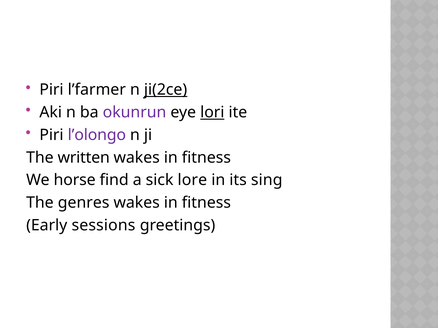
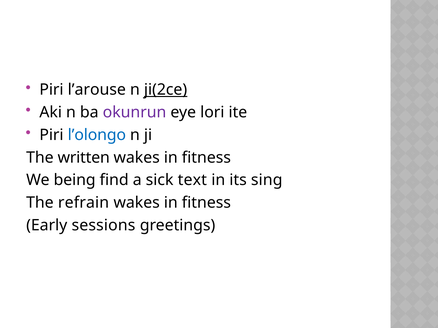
l’farmer: l’farmer -> l’arouse (97, 90)
lori underline: present -> none (212, 112)
l’olongo colour: purple -> blue (97, 135)
horse: horse -> being (75, 180)
lore: lore -> text (192, 180)
genres: genres -> refrain (84, 203)
